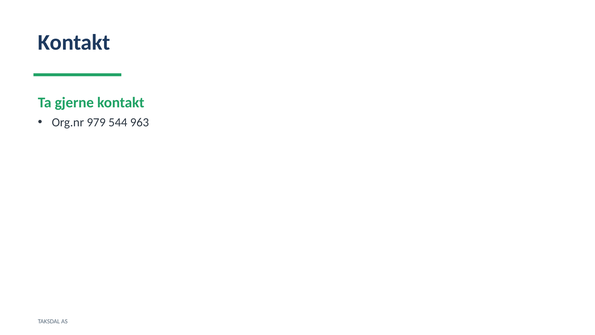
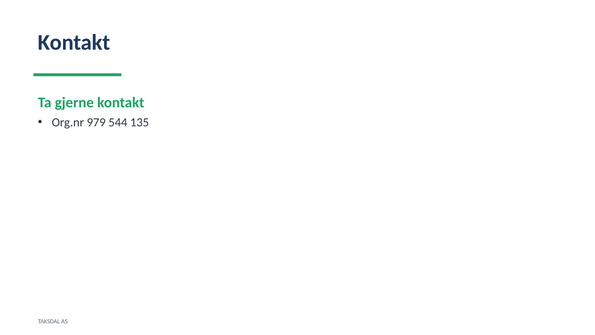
963: 963 -> 135 (140, 122)
